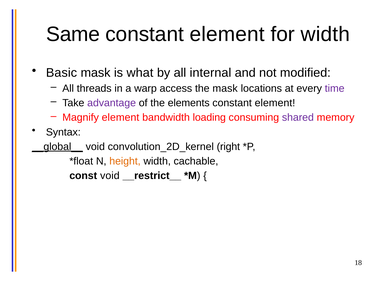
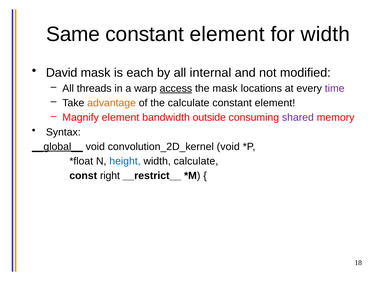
Basic: Basic -> David (62, 73)
what: what -> each (140, 73)
access underline: none -> present (176, 88)
advantage colour: purple -> orange (112, 103)
the elements: elements -> calculate (189, 103)
loading: loading -> outside (209, 118)
convolution_2D_kernel right: right -> void (228, 147)
height colour: orange -> blue (125, 161)
width cachable: cachable -> calculate (196, 161)
const void: void -> right (110, 176)
